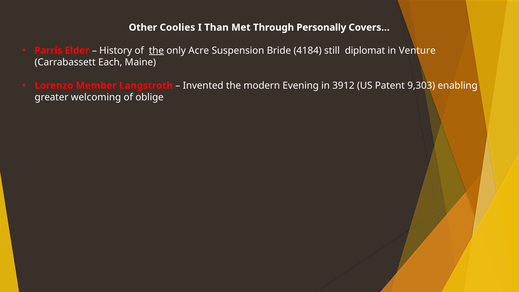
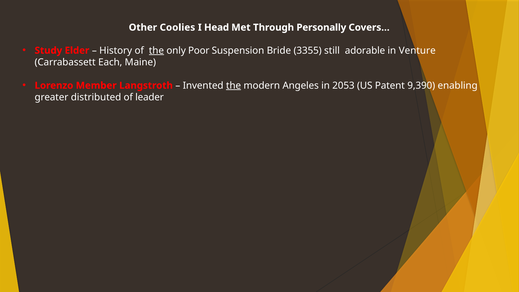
Than: Than -> Head (217, 27)
Parris: Parris -> Study (48, 50)
Acre: Acre -> Poor (199, 50)
4184: 4184 -> 3355 (308, 50)
diplomat: diplomat -> adorable (365, 50)
the underline: none -> present (234, 86)
Evening: Evening -> Angeles (301, 86)
3912: 3912 -> 2053 (343, 86)
9,303: 9,303 -> 9,390 (421, 86)
welcoming: welcoming -> distributed (96, 97)
oblige: oblige -> leader (150, 97)
